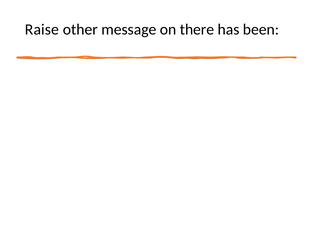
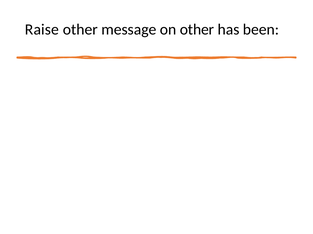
on there: there -> other (197, 29)
